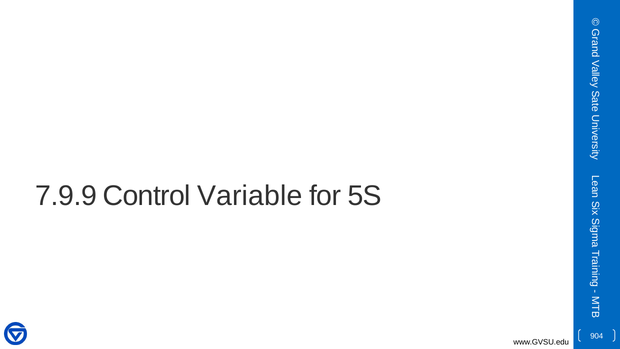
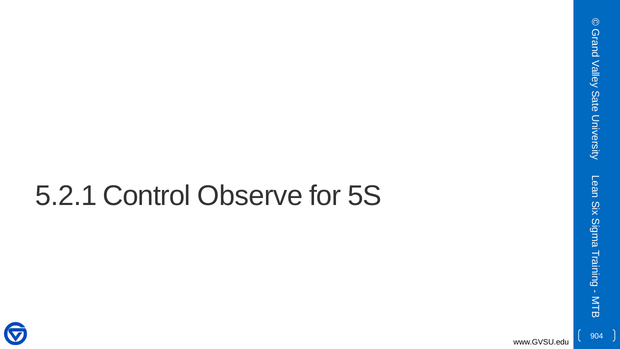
7.9.9: 7.9.9 -> 5.2.1 (66, 196)
Variable: Variable -> Observe (250, 196)
